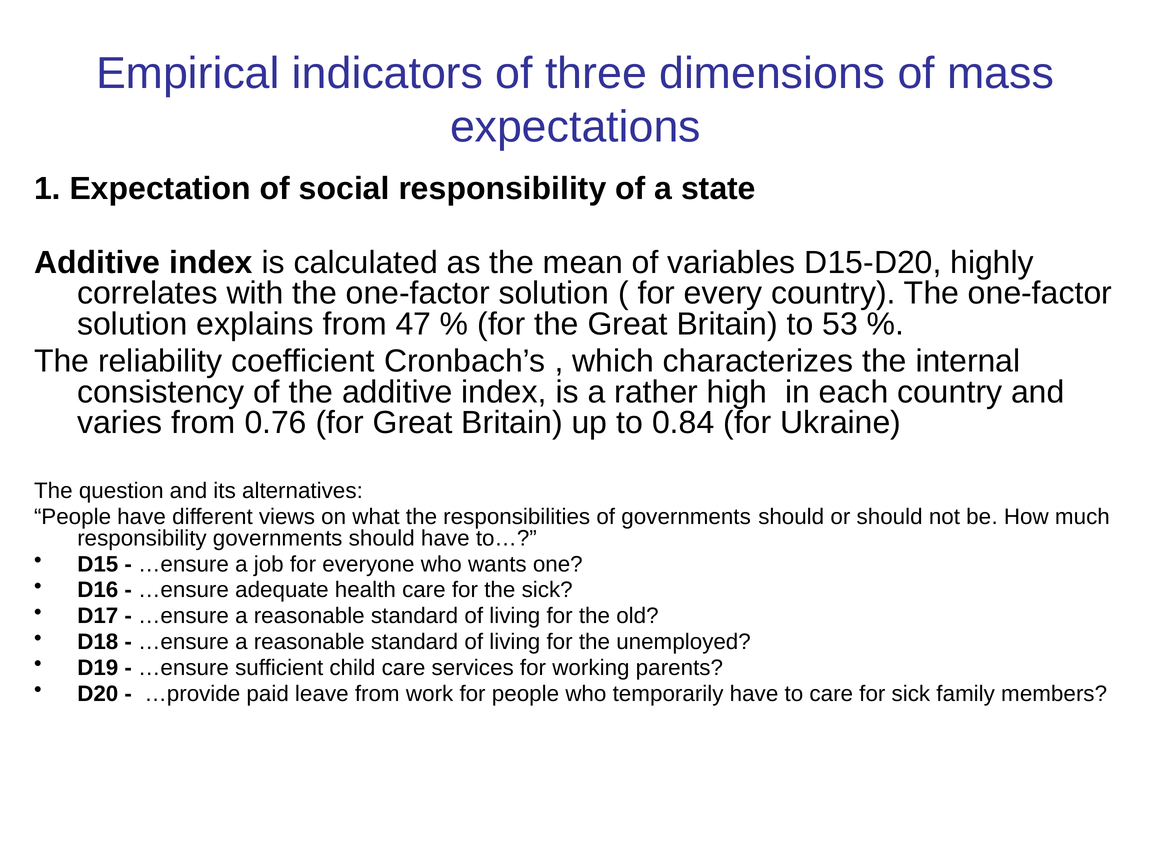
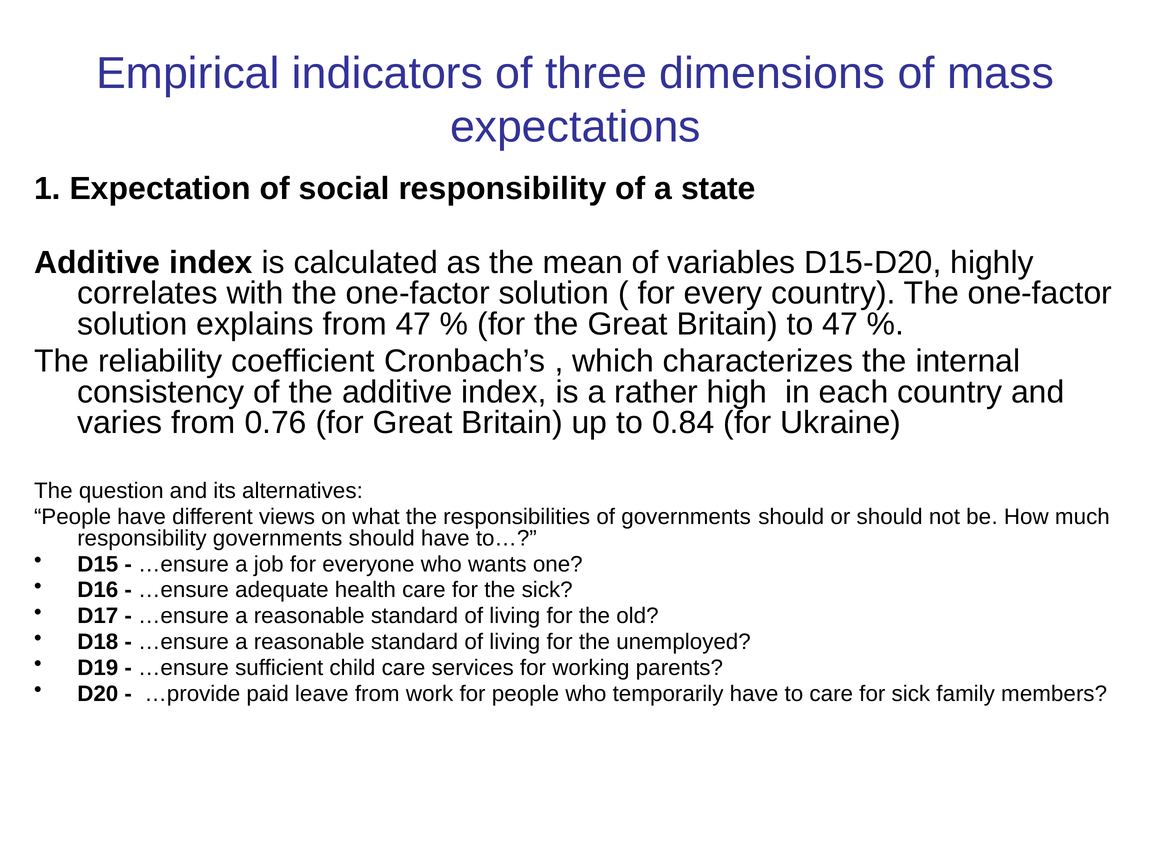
to 53: 53 -> 47 (840, 324)
